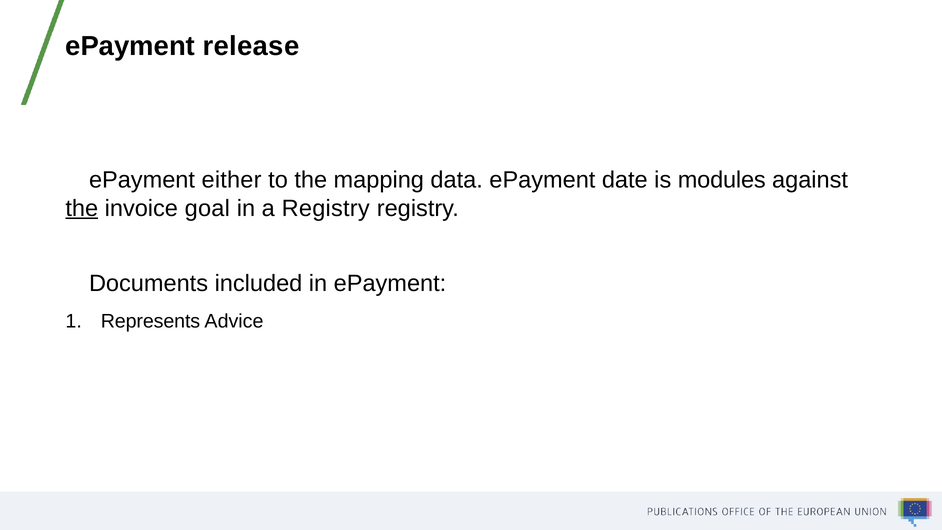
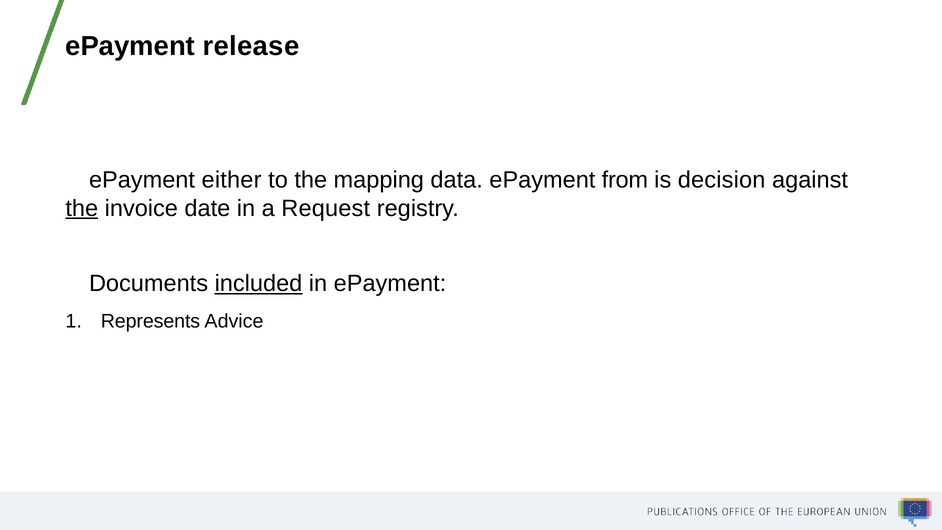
date: date -> from (625, 180)
modules: modules -> decision (722, 180)
goal: goal -> date (207, 208)
a Registry: Registry -> Request (326, 208)
included underline: none -> present (258, 284)
